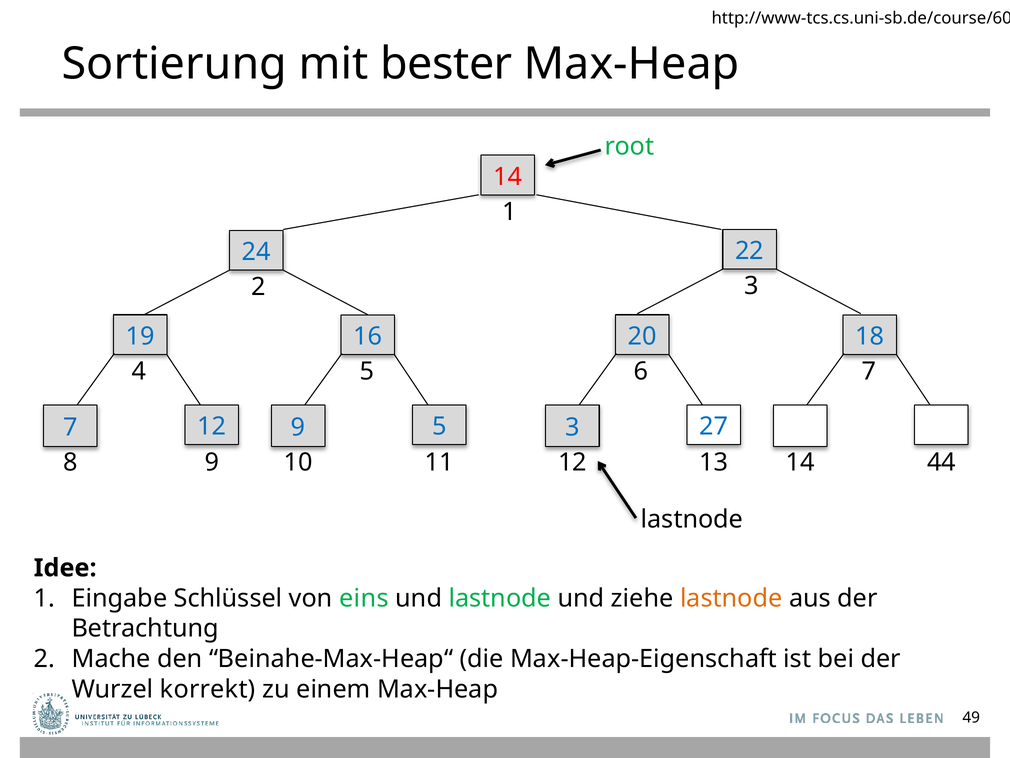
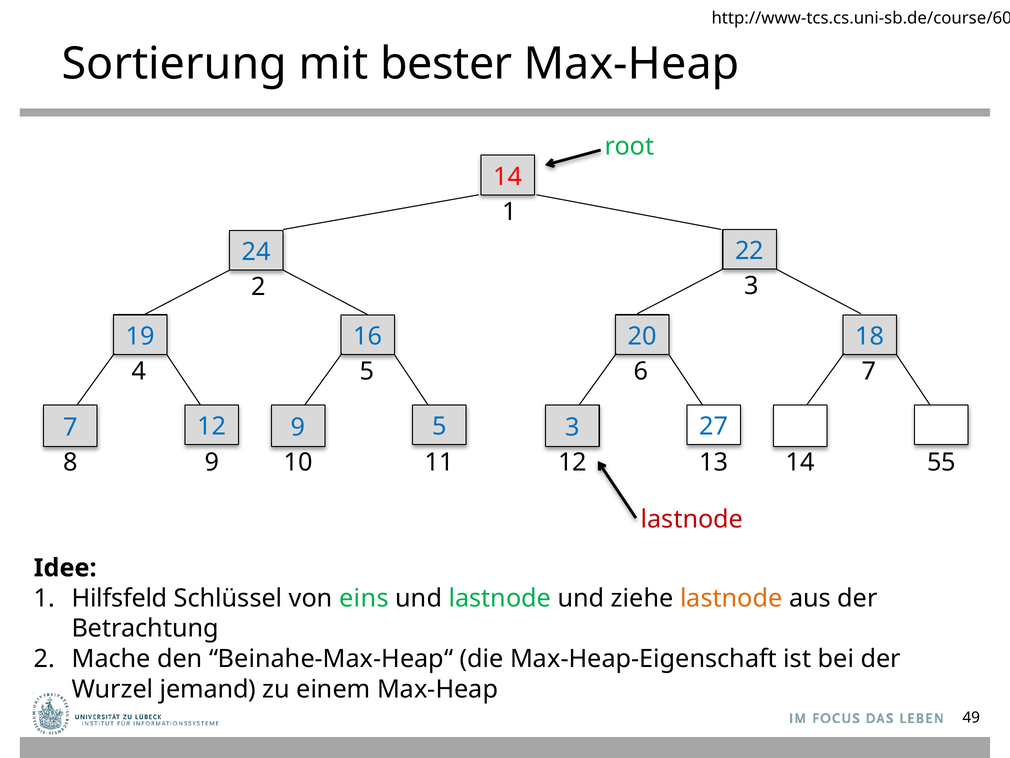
44: 44 -> 55 (941, 462)
lastnode colour: black -> red (692, 519)
Eingabe: Eingabe -> Hilfsfeld (120, 598)
korrekt: korrekt -> jemand (208, 689)
